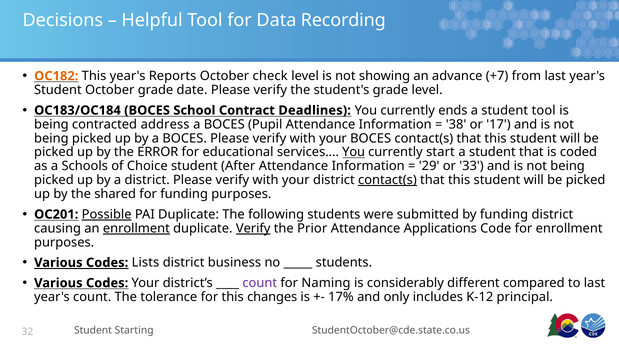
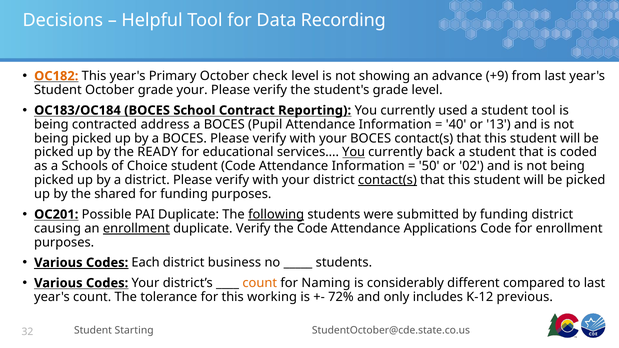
Reports: Reports -> Primary (173, 76)
+7: +7 -> +9 (497, 76)
grade date: date -> your (192, 90)
Deadlines: Deadlines -> Reporting (315, 110)
ends: ends -> used (453, 110)
38: 38 -> 40 (456, 124)
17: 17 -> 13 (499, 124)
ERROR: ERROR -> READY (158, 152)
start: start -> back (440, 152)
student After: After -> Code (238, 166)
29: 29 -> 50 (429, 166)
33: 33 -> 02 (471, 166)
Possible underline: present -> none (107, 215)
following underline: none -> present (276, 215)
Verify underline: present -> none (253, 228)
the Prior: Prior -> Code (312, 228)
Lists: Lists -> Each (146, 263)
count colour: purple -> orange (260, 283)
changes: changes -> working (272, 297)
17%: 17% -> 72% (341, 297)
principal: principal -> previous (525, 297)
